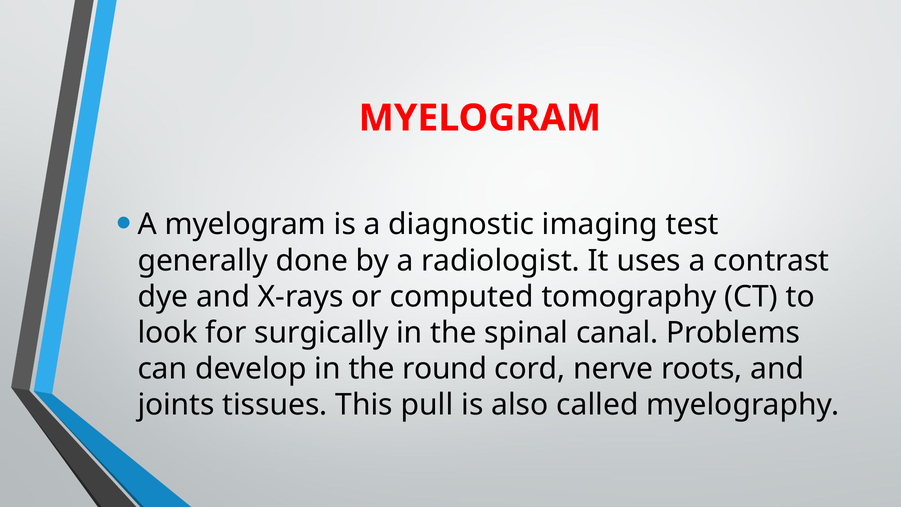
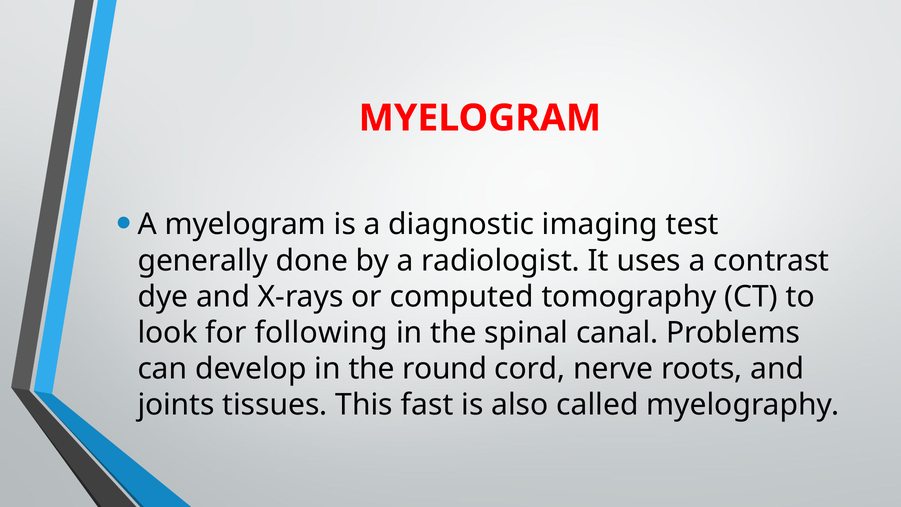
surgically: surgically -> following (321, 333)
pull: pull -> fast (427, 405)
